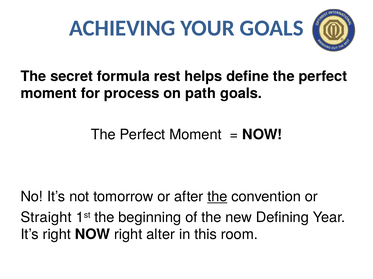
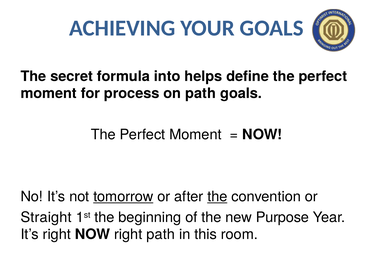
rest: rest -> into (167, 77)
tomorrow underline: none -> present (123, 197)
Defining: Defining -> Purpose (282, 218)
right alter: alter -> path (161, 235)
